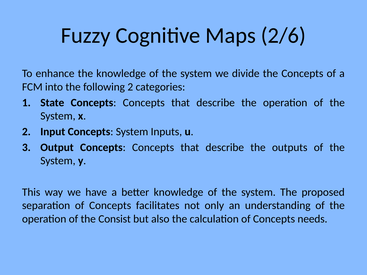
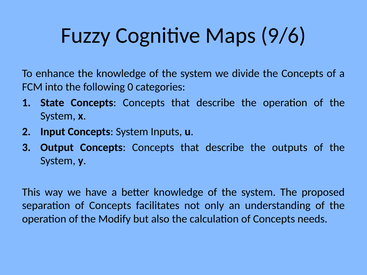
2/6: 2/6 -> 9/6 (283, 36)
following 2: 2 -> 0 (130, 87)
Consist: Consist -> Modify (115, 219)
